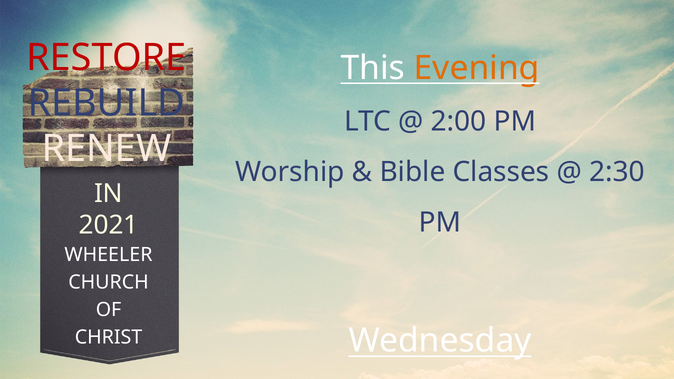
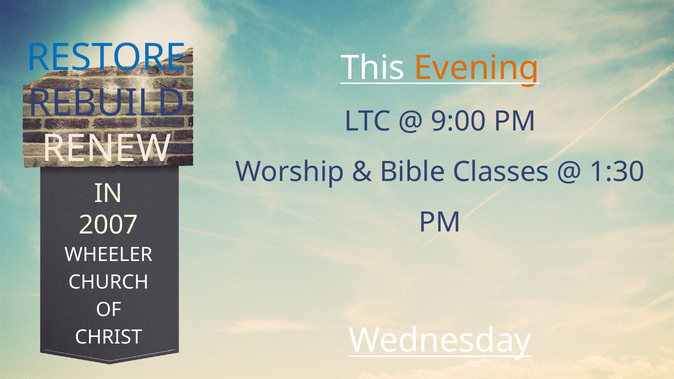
RESTORE colour: red -> blue (106, 58)
2:00: 2:00 -> 9:00 (459, 122)
2:30: 2:30 -> 1:30 (617, 172)
2021: 2021 -> 2007 (109, 225)
